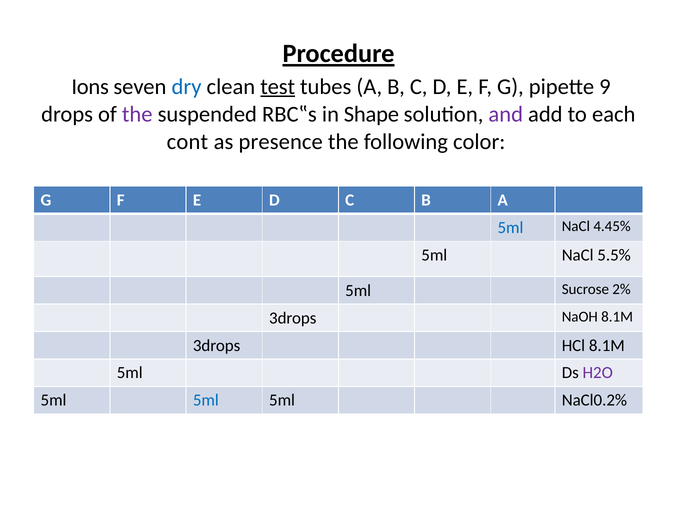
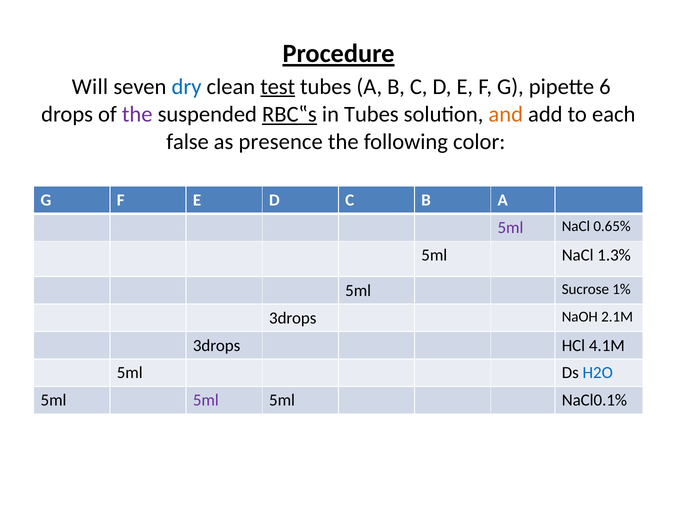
Ions: Ions -> Will (90, 87)
9: 9 -> 6 (605, 87)
RBC‟s underline: none -> present (289, 114)
in Shape: Shape -> Tubes (371, 114)
and colour: purple -> orange (506, 114)
cont: cont -> false (188, 142)
5ml colour: blue -> purple (510, 228)
4.45%: 4.45% -> 0.65% (612, 226)
5.5%: 5.5% -> 1.3% (614, 255)
2%: 2% -> 1% (622, 289)
NaOH 8.1M: 8.1M -> 2.1M (617, 317)
HCl 8.1M: 8.1M -> 4.1M (607, 345)
H2O colour: purple -> blue (598, 373)
5ml colour: blue -> purple (206, 400)
NaCl0.2%: NaCl0.2% -> NaCl0.1% (594, 400)
